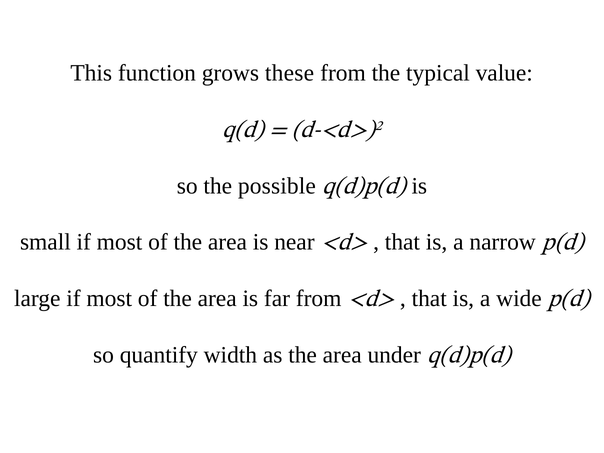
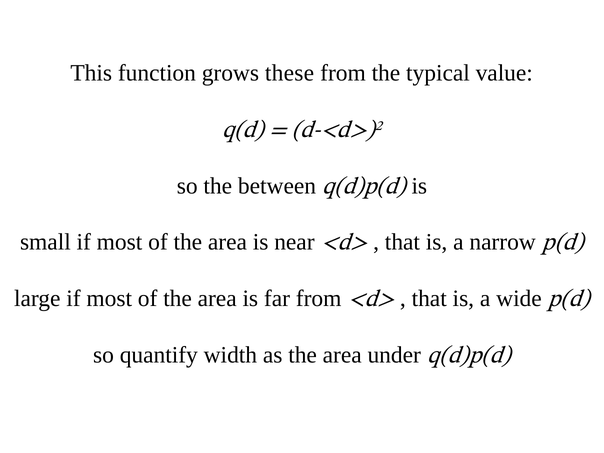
possible: possible -> between (277, 186)
